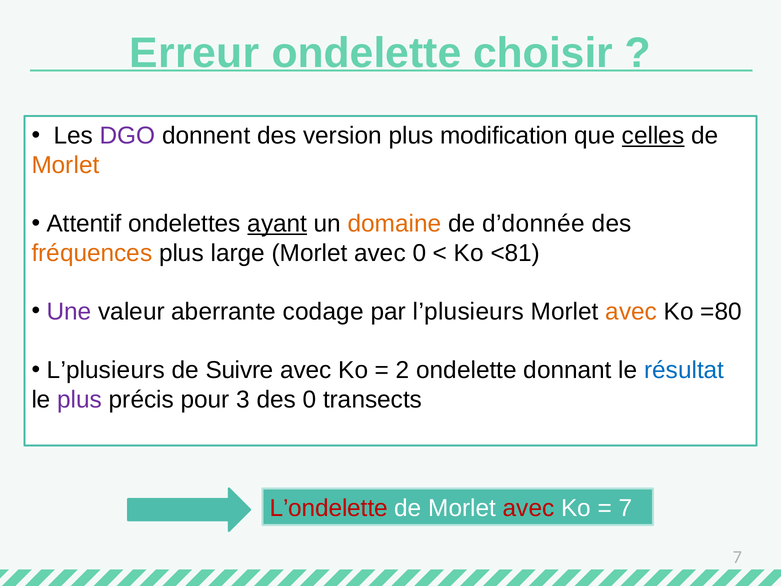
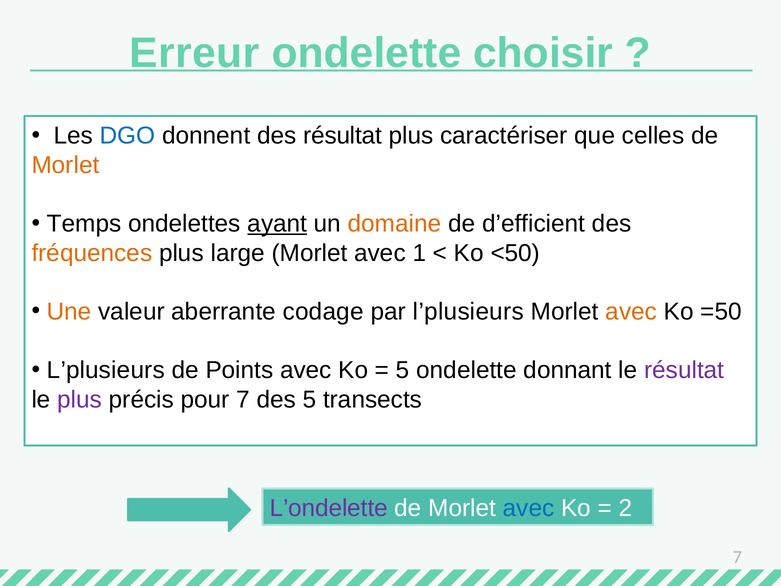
DGO colour: purple -> blue (128, 136)
des version: version -> résultat (343, 136)
modification: modification -> caractériser (504, 136)
celles underline: present -> none (653, 136)
Attentif: Attentif -> Temps (84, 224)
d’donnée: d’donnée -> d’efficient (534, 224)
avec 0: 0 -> 1 (419, 253)
<81: <81 -> <50 (515, 253)
Une colour: purple -> orange (69, 312)
=80: =80 -> =50 (721, 312)
Suivre: Suivre -> Points (239, 370)
2: 2 -> 5 (403, 370)
résultat colour: blue -> purple (684, 370)
pour 3: 3 -> 7 (243, 399)
des 0: 0 -> 5 (310, 399)
L’ondelette colour: red -> purple (329, 508)
avec colour: red -> blue (529, 508)
7: 7 -> 2 (625, 508)
